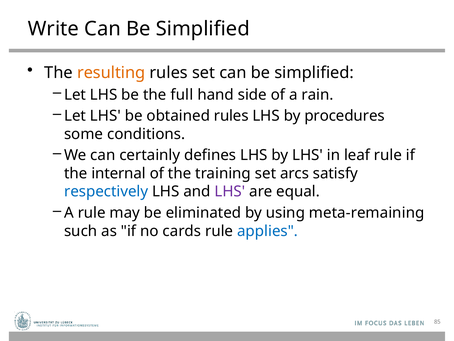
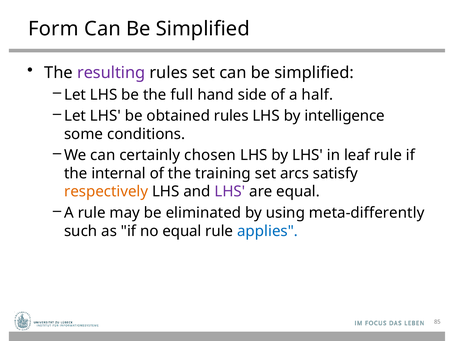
Write: Write -> Form (53, 29)
resulting colour: orange -> purple (111, 73)
rain: rain -> half (317, 95)
procedures: procedures -> intelligence (345, 116)
defines: defines -> chosen (210, 155)
respectively colour: blue -> orange (106, 191)
meta-remaining: meta-remaining -> meta-differently (367, 213)
no cards: cards -> equal (182, 231)
